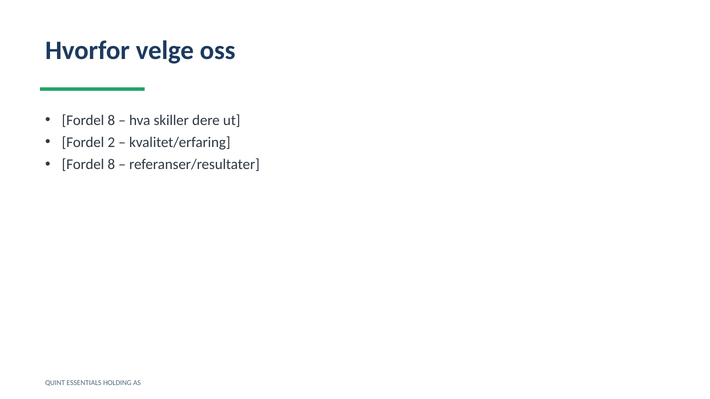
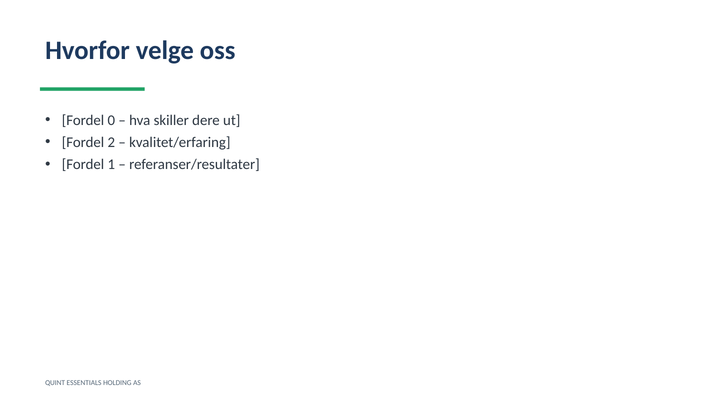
8: 8 -> 0 (111, 120)
8: 8 -> 1 (111, 165)
